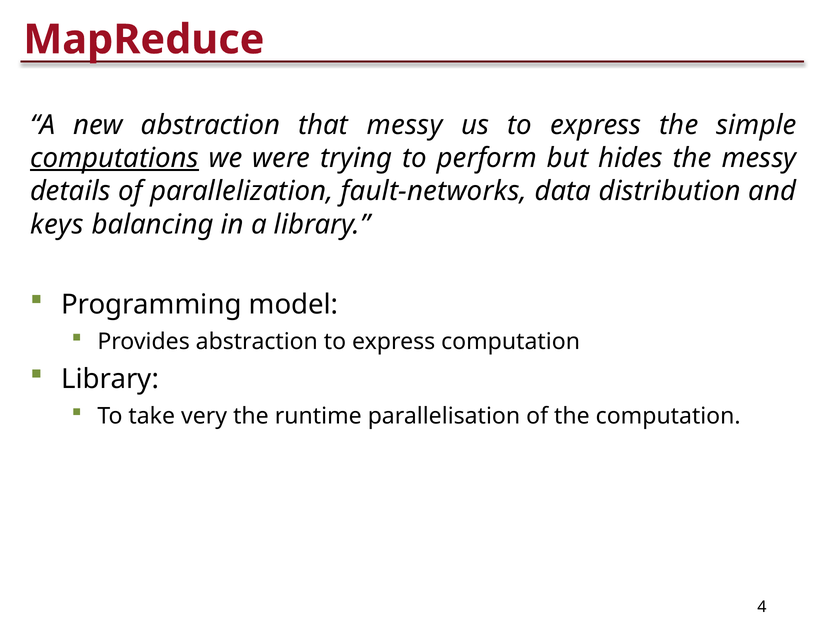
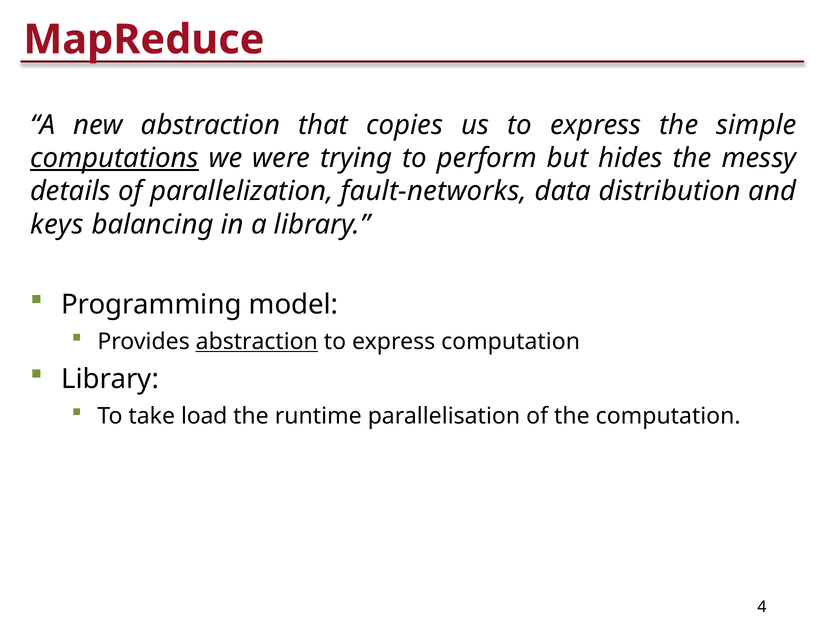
that messy: messy -> copies (405, 125)
abstraction underline: none -> present (257, 341)
very: very -> load (204, 416)
